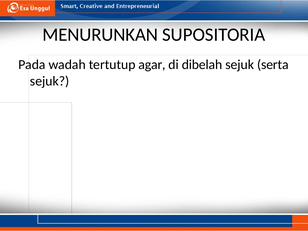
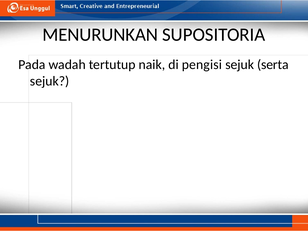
agar: agar -> naik (152, 65)
dibelah: dibelah -> pengisi (202, 65)
